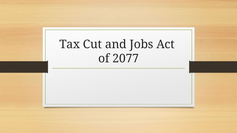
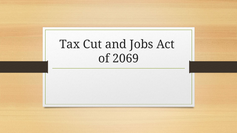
2077: 2077 -> 2069 (126, 59)
